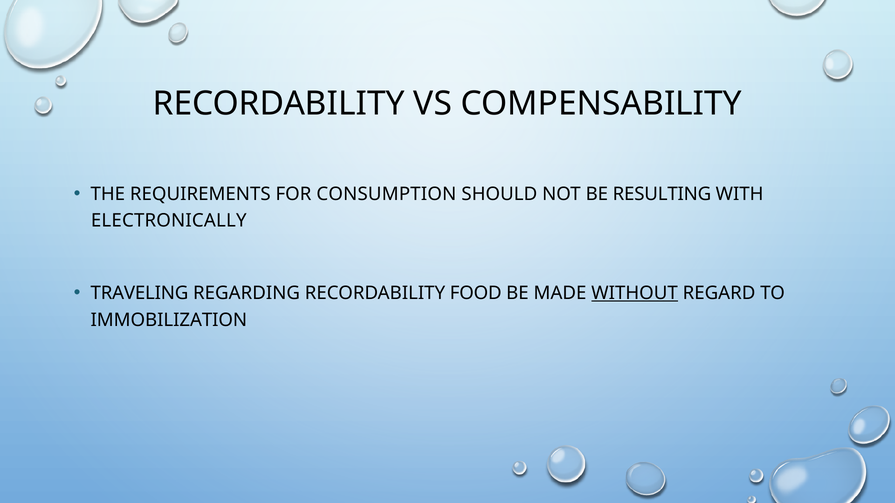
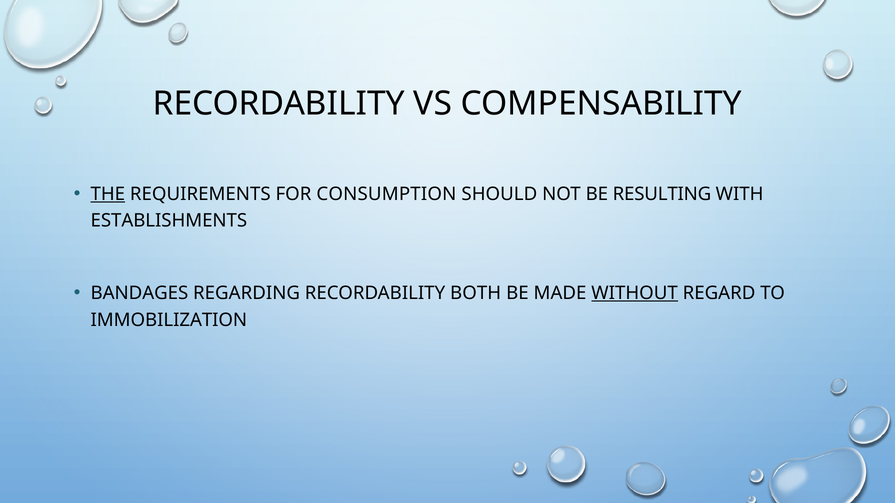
THE underline: none -> present (108, 194)
ELECTRONICALLY: ELECTRONICALLY -> ESTABLISHMENTS (169, 221)
TRAVELING: TRAVELING -> BANDAGES (139, 293)
FOOD: FOOD -> BOTH (476, 293)
